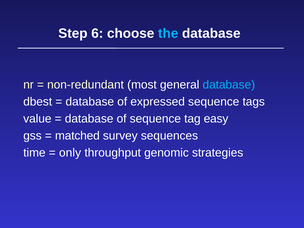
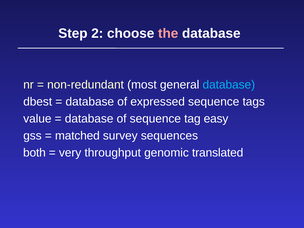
6: 6 -> 2 (97, 33)
the colour: light blue -> pink (168, 33)
time: time -> both (34, 153)
only: only -> very (70, 153)
strategies: strategies -> translated (218, 153)
